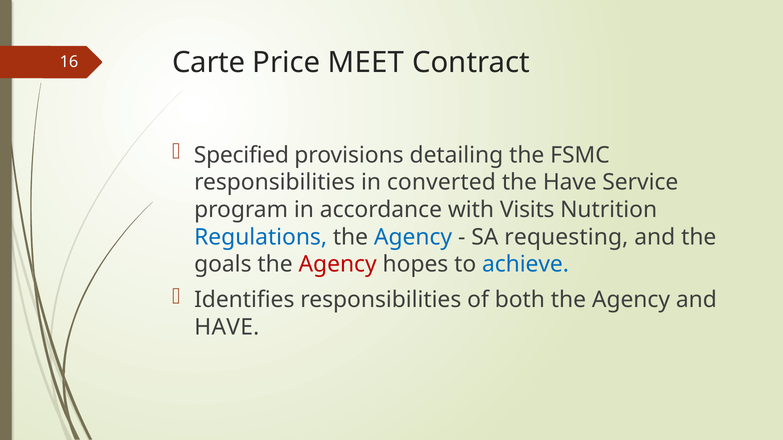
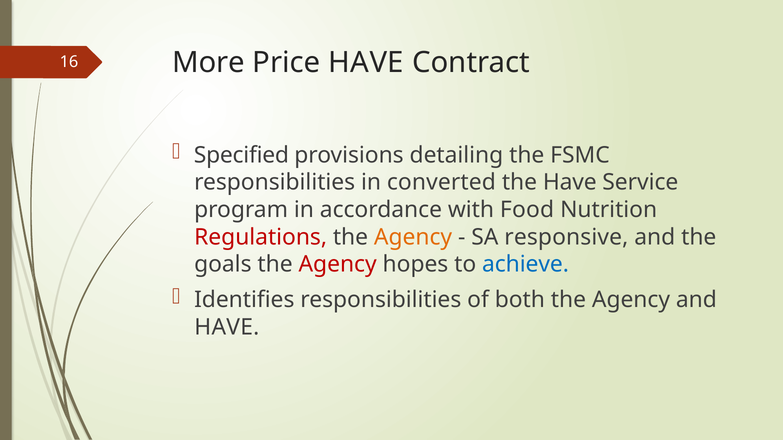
Carte: Carte -> More (209, 63)
Price MEET: MEET -> HAVE (366, 63)
Visits: Visits -> Food (527, 210)
Regulations colour: blue -> red (261, 237)
Agency colour: blue -> orange (413, 237)
requesting: requesting -> responsive (566, 237)
